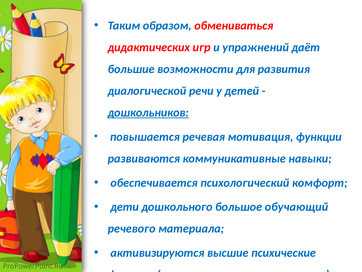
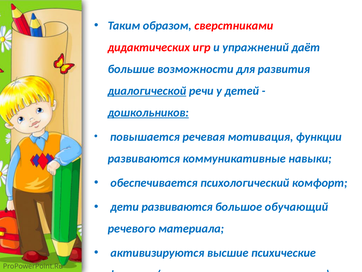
обмениваться: обмениваться -> сверстниками (234, 26)
диалогической underline: none -> present (147, 91)
дети дошкольного: дошкольного -> развиваются (177, 207)
